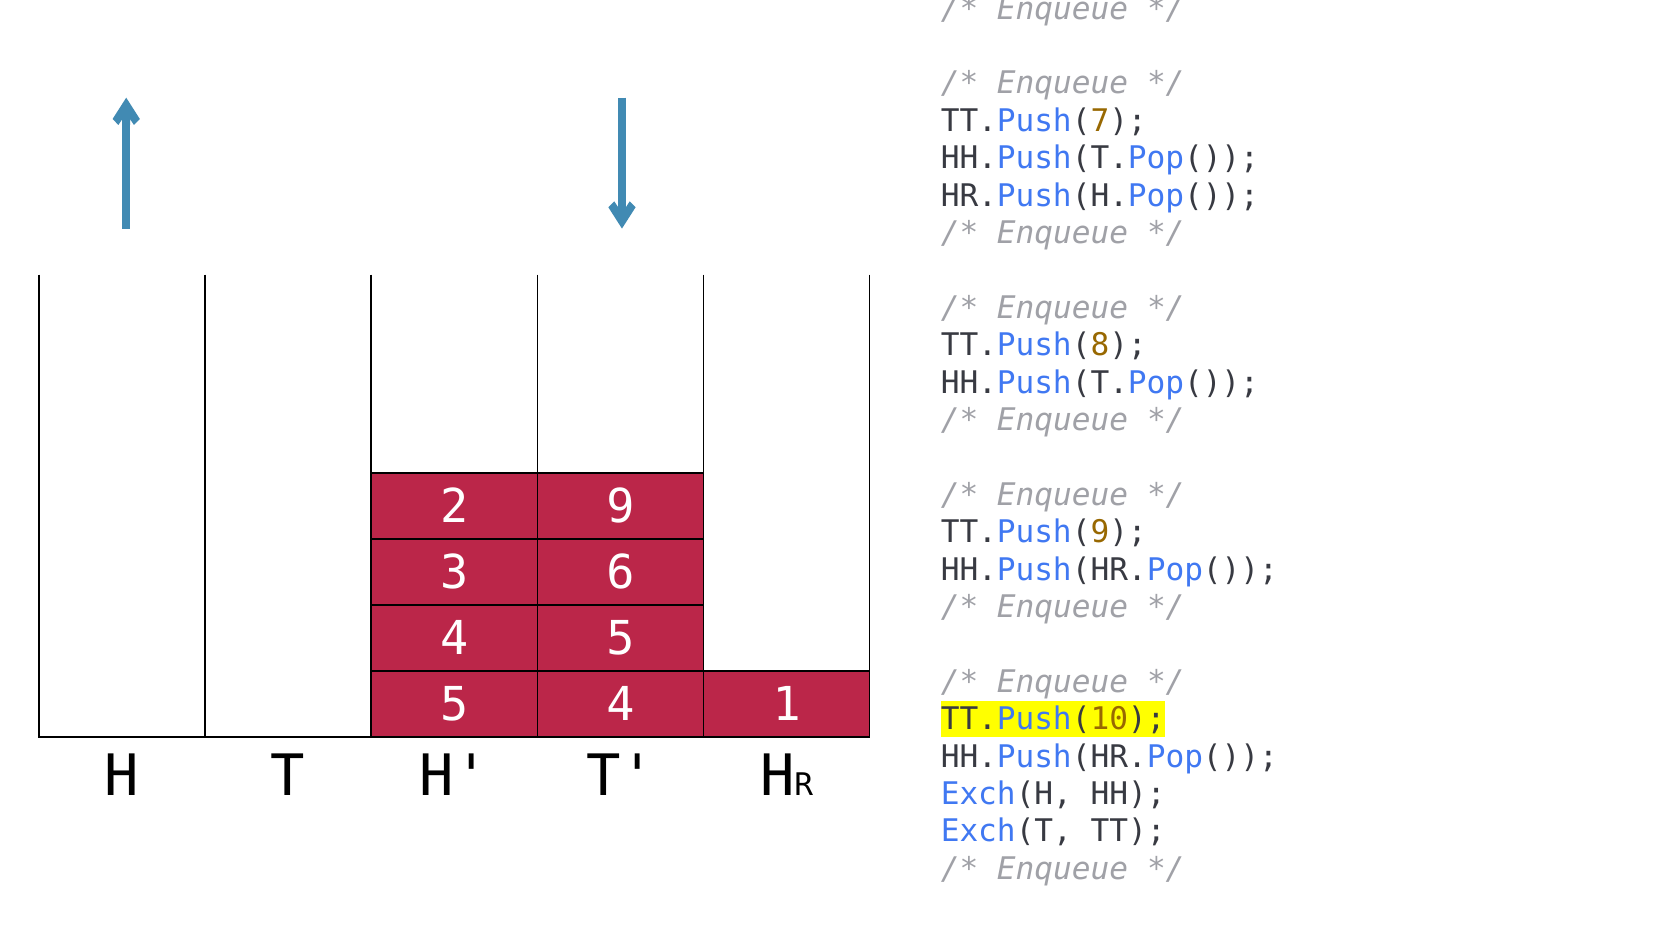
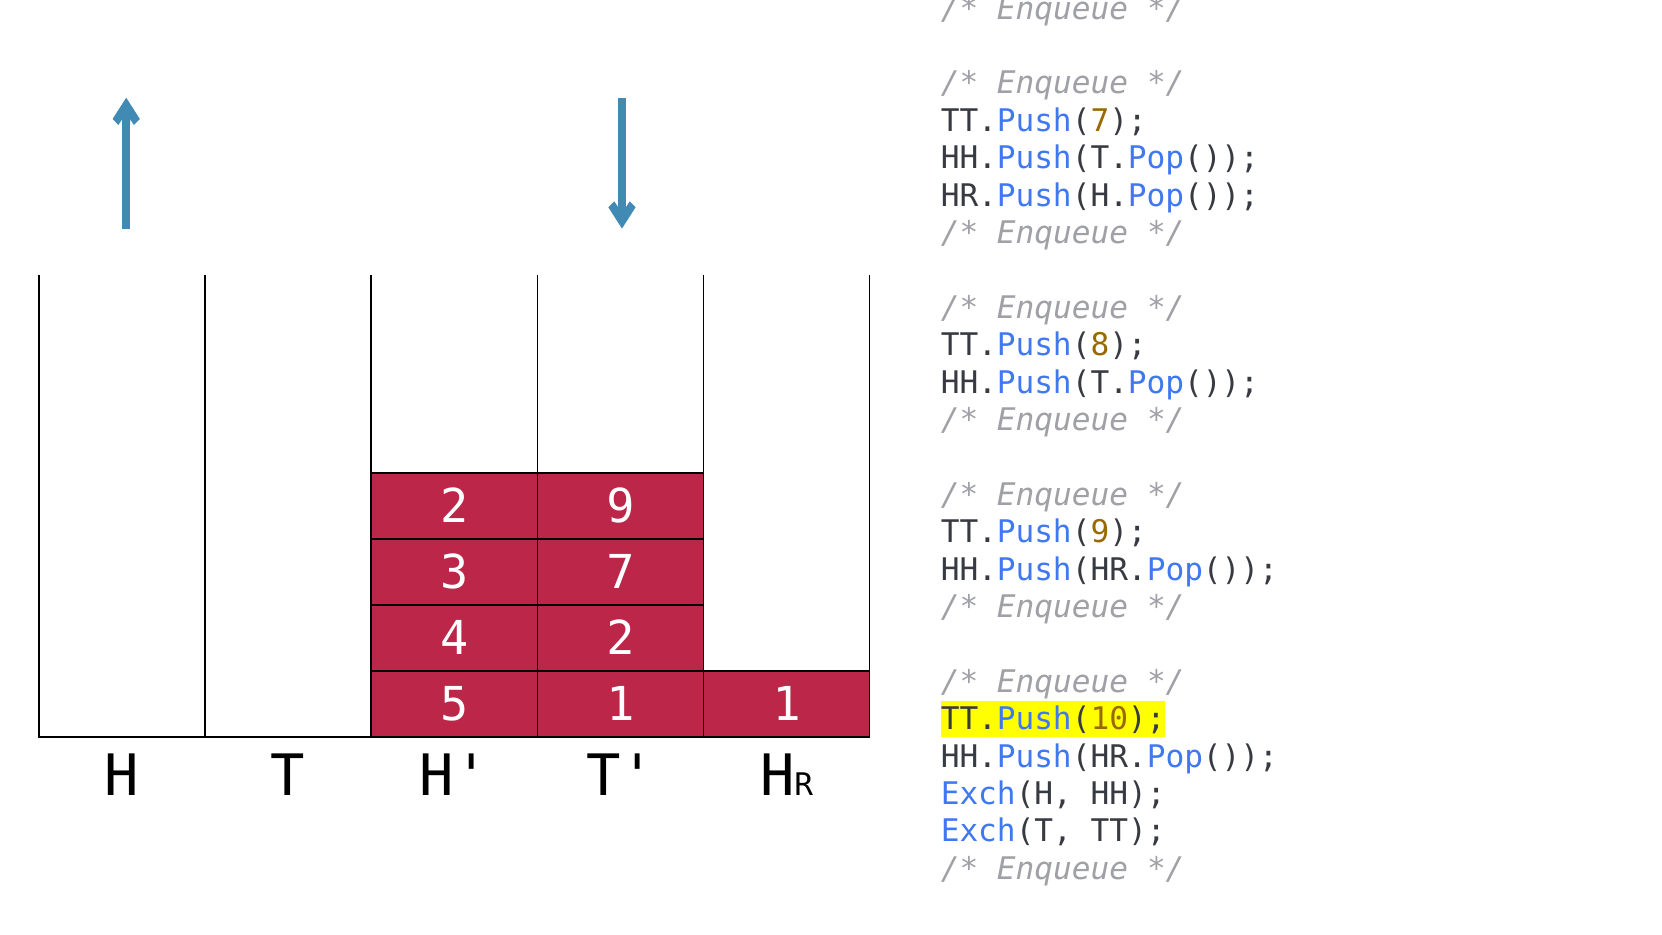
6: 6 -> 7 (620, 573)
5: 5 -> 2 (620, 639)
5 4: 4 -> 1 (620, 705)
